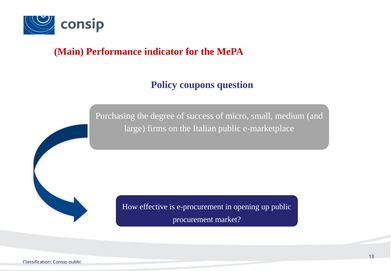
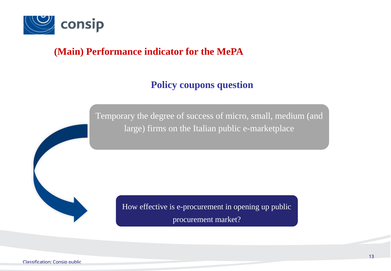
Purchasing: Purchasing -> Temporary (115, 116)
